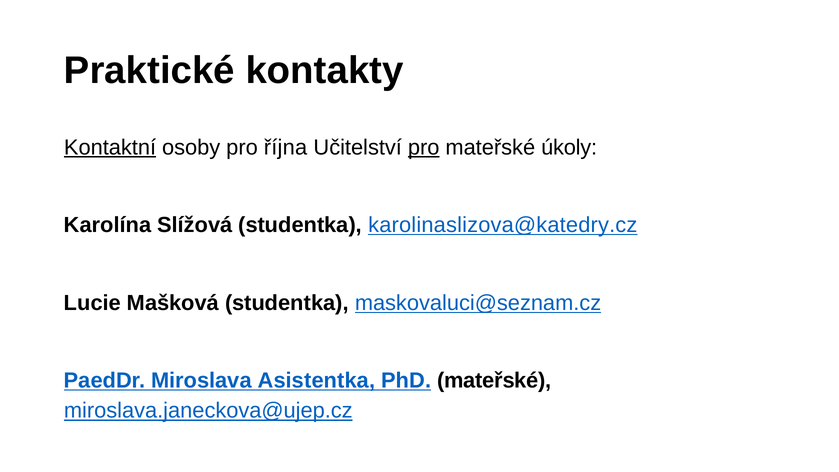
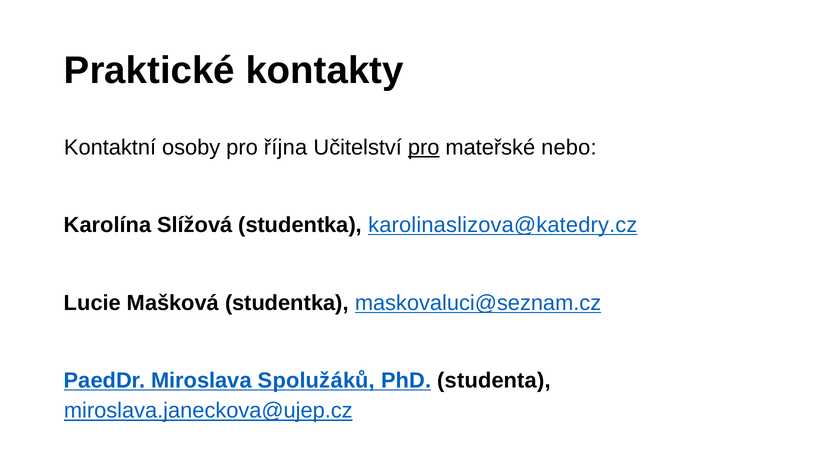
Kontaktní underline: present -> none (110, 147)
úkoly: úkoly -> nebo (569, 147)
Asistentka: Asistentka -> Spolužáků (316, 381)
PhD mateřské: mateřské -> studenta (494, 381)
